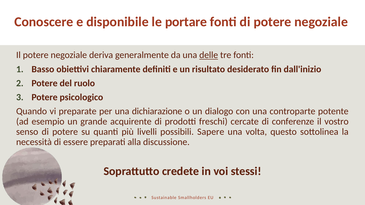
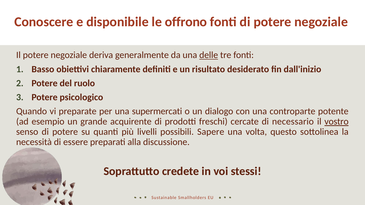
portare: portare -> offrono (186, 22)
dichiarazione: dichiarazione -> supermercati (157, 111)
conferenze: conferenze -> necessario (293, 122)
vostro underline: none -> present (337, 122)
